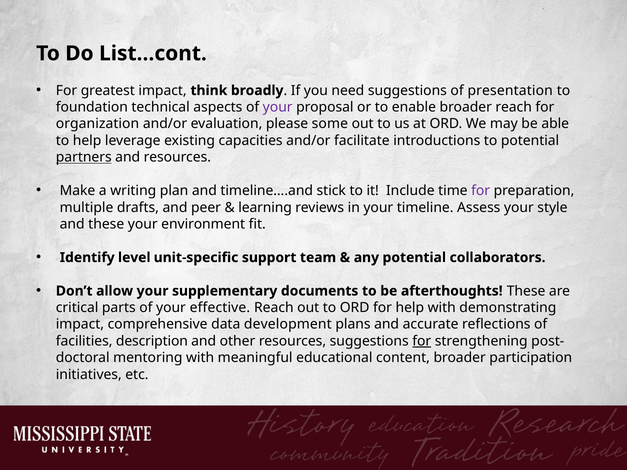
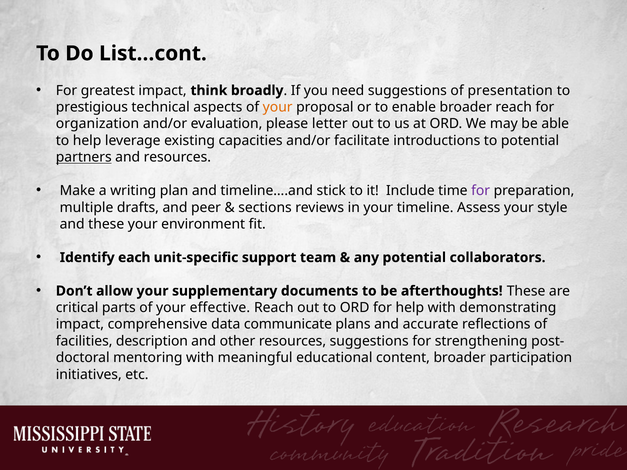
foundation: foundation -> prestigious (92, 107)
your colour: purple -> orange (278, 107)
some: some -> letter (330, 124)
learning: learning -> sections (265, 208)
level: level -> each (134, 258)
development: development -> communicate (288, 325)
for underline: present -> none (422, 341)
